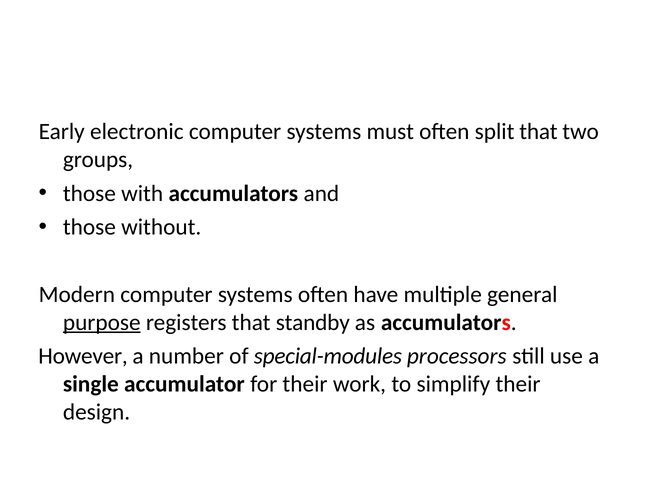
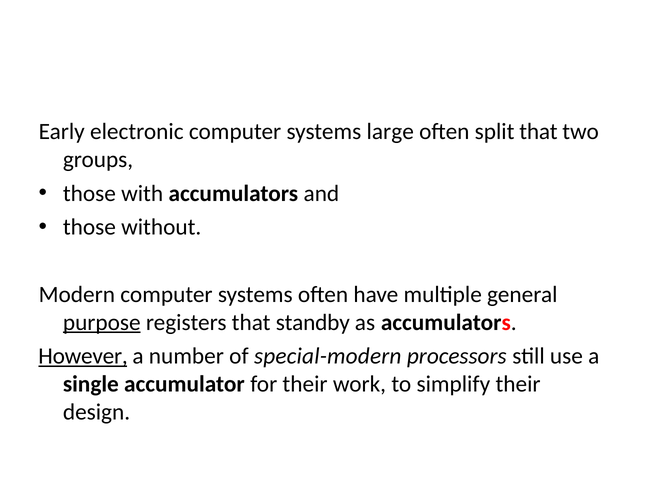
must: must -> large (390, 132)
However underline: none -> present (83, 356)
special-modules: special-modules -> special-modern (328, 356)
